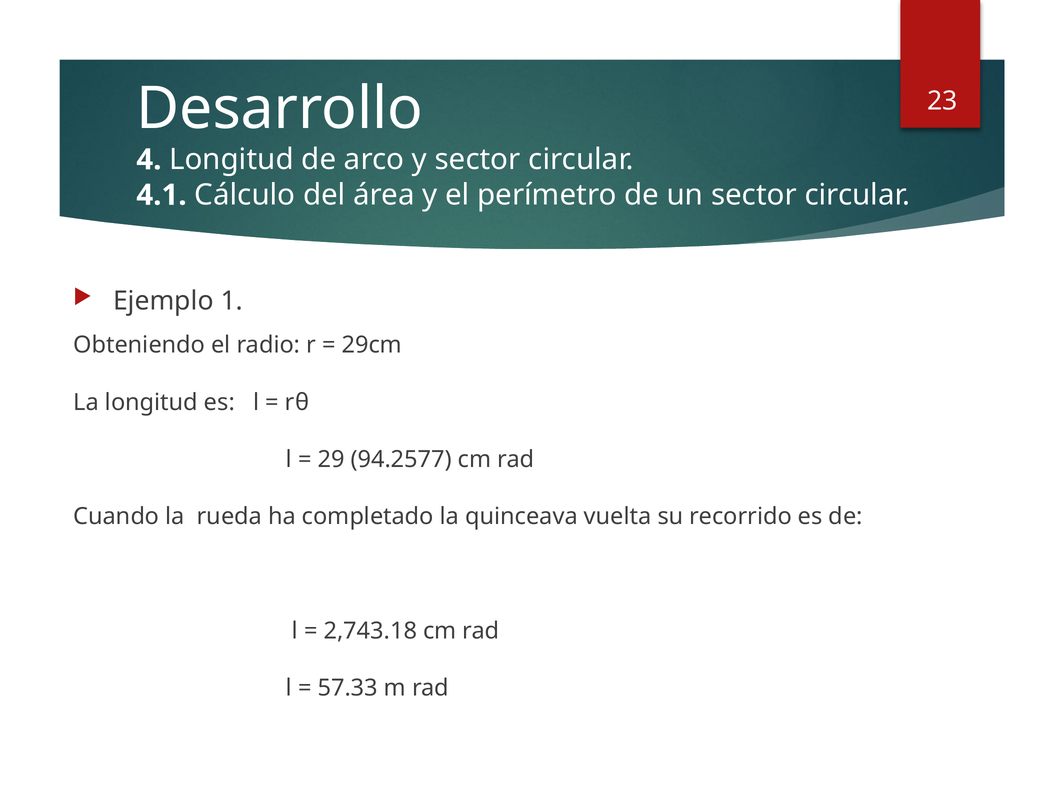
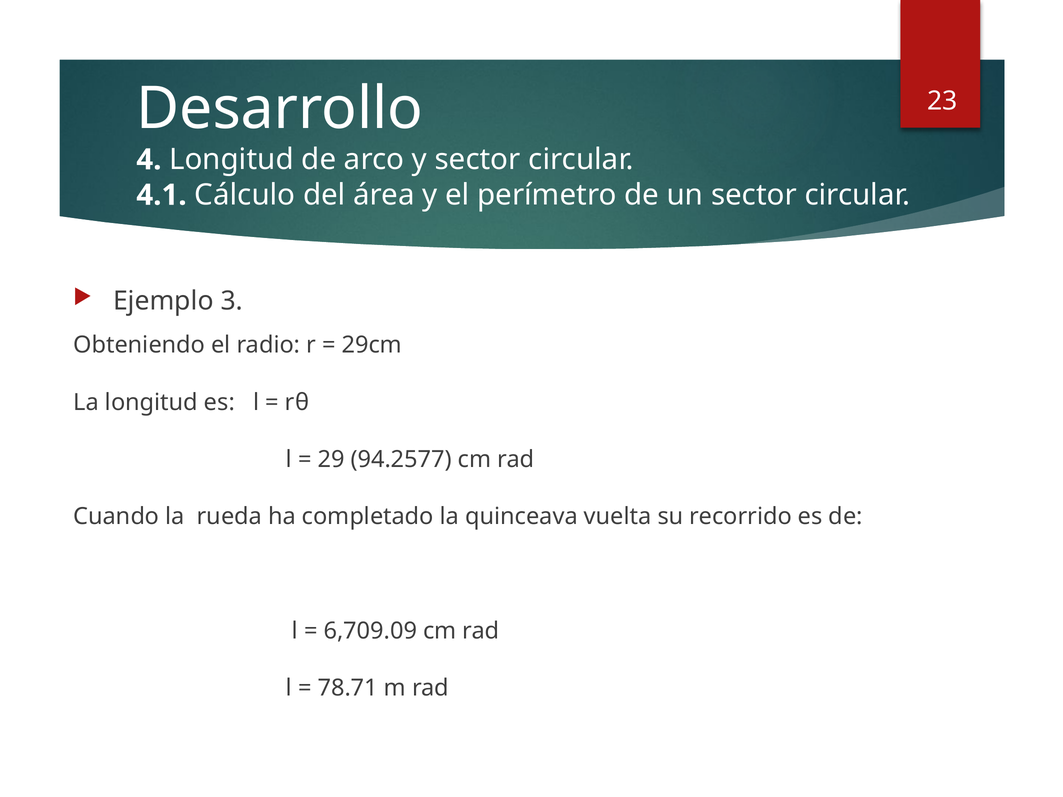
1: 1 -> 3 (232, 301)
2,743.18: 2,743.18 -> 6,709.09 (370, 631)
57.33: 57.33 -> 78.71 (348, 688)
